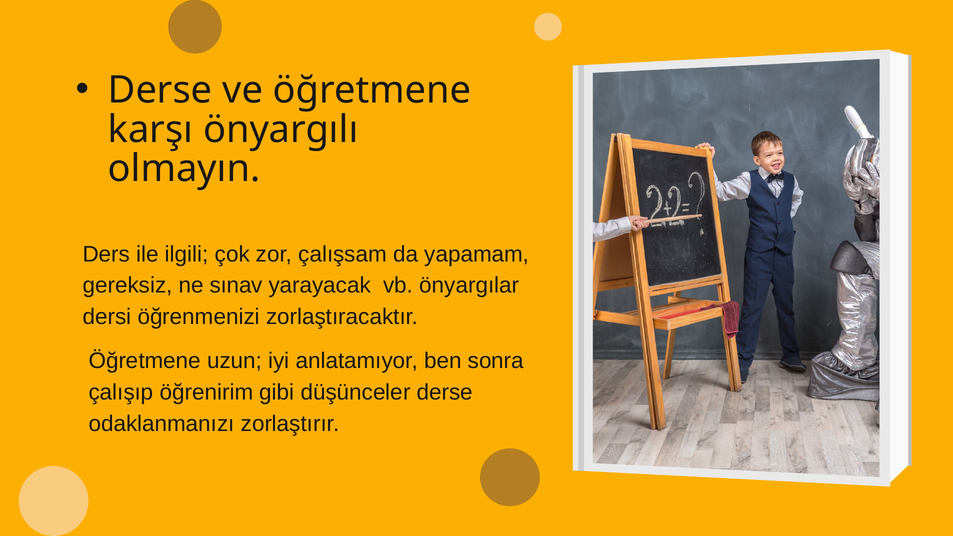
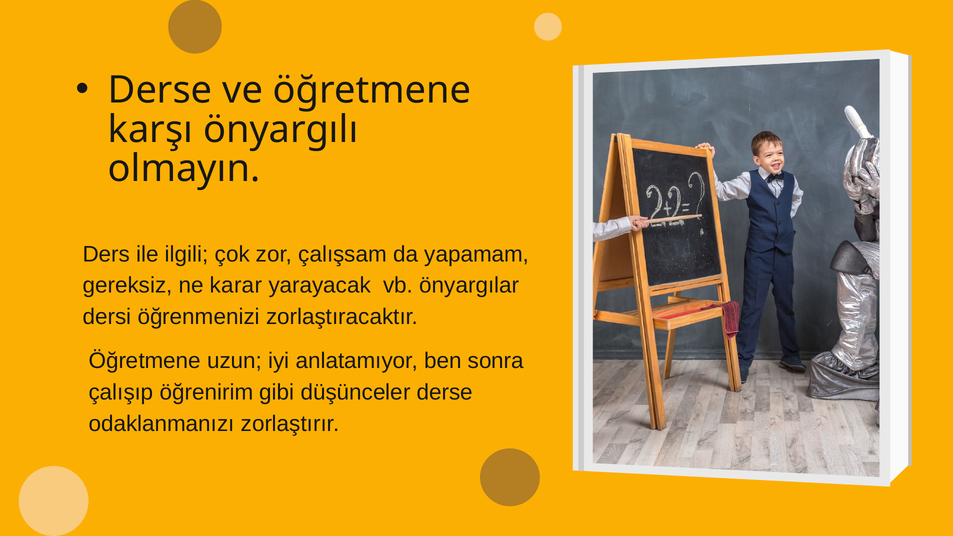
sınav: sınav -> karar (236, 286)
